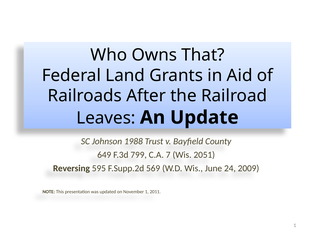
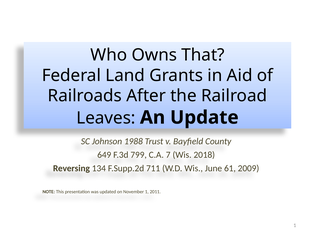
2051: 2051 -> 2018 (204, 155)
595: 595 -> 134 (99, 169)
569: 569 -> 711 (153, 169)
24: 24 -> 61 (230, 169)
